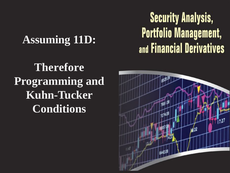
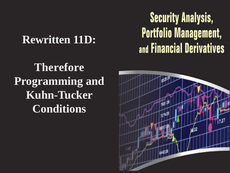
Assuming: Assuming -> Rewritten (46, 39)
